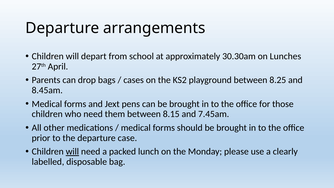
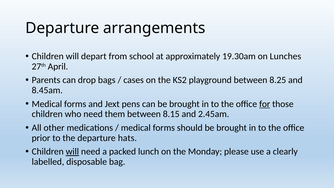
30.30am: 30.30am -> 19.30am (239, 56)
for underline: none -> present (265, 104)
7.45am: 7.45am -> 2.45am (214, 114)
case: case -> hats (127, 138)
